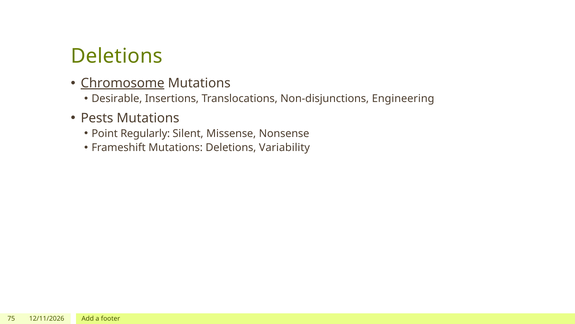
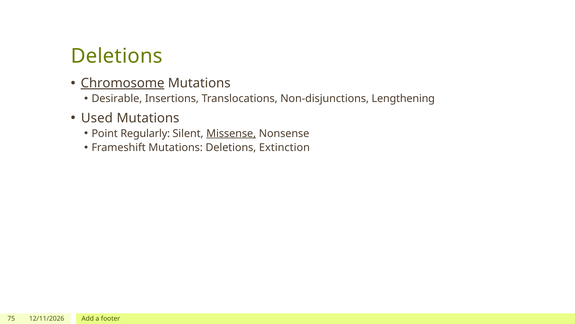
Engineering: Engineering -> Lengthening (403, 98)
Pests: Pests -> Used (97, 118)
Missense underline: none -> present (231, 133)
Variability: Variability -> Extinction (284, 147)
